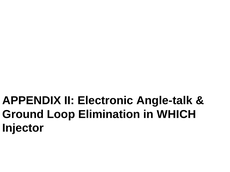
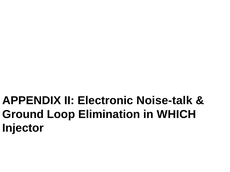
Angle-talk: Angle-talk -> Noise-talk (164, 101)
